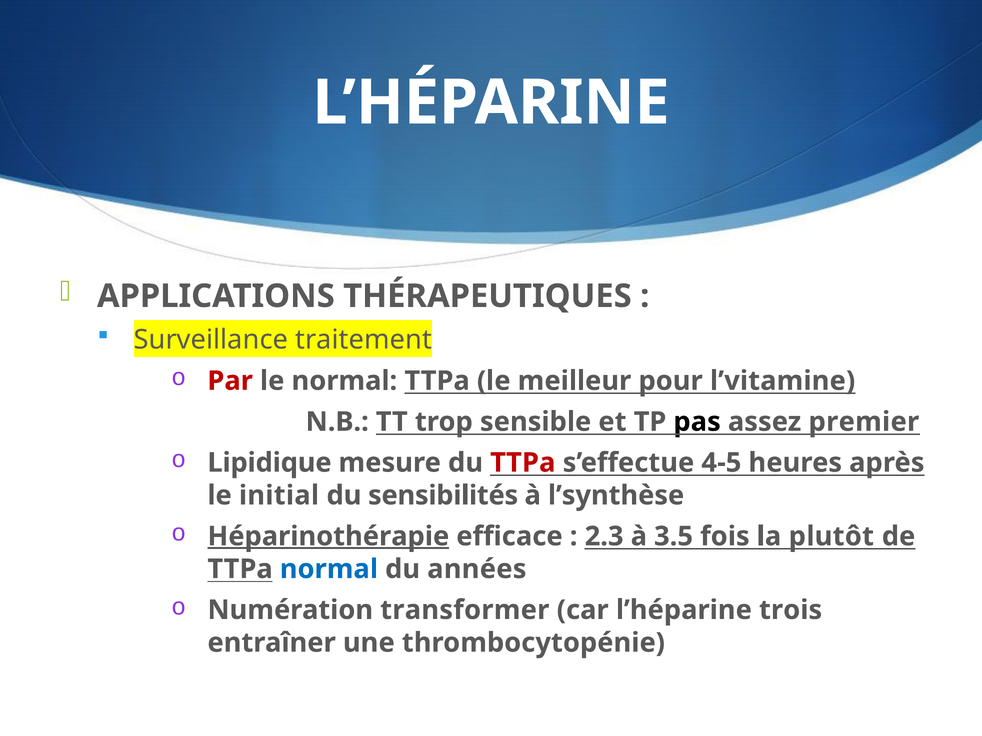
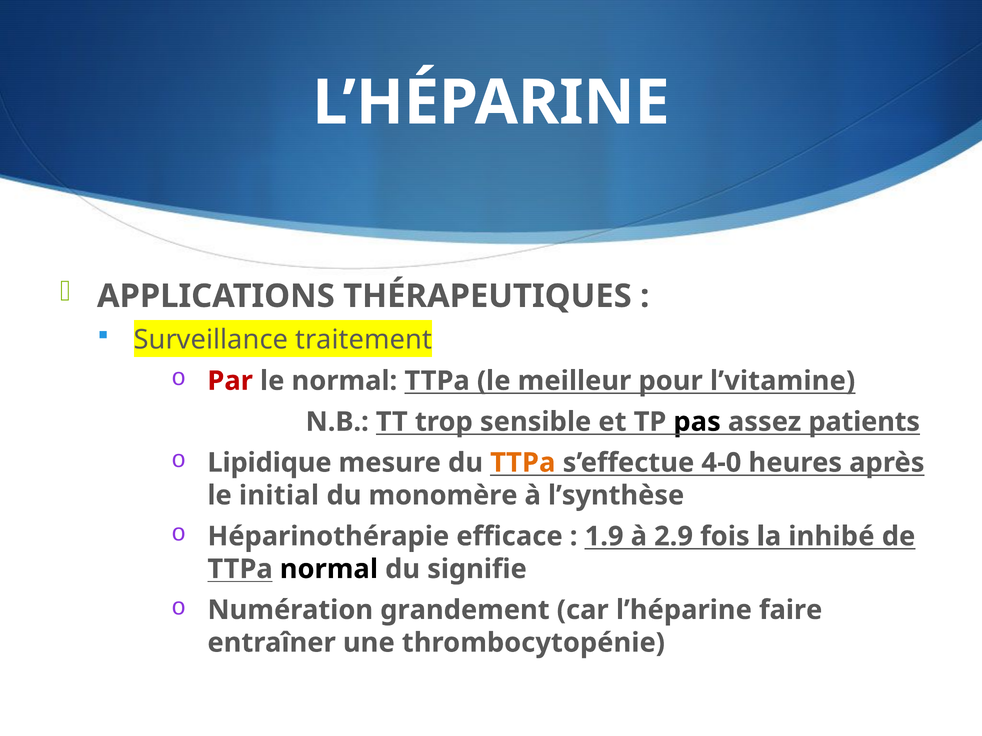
premier: premier -> patients (864, 422)
TTPa colour: red -> orange (523, 463)
4-5: 4-5 -> 4-0 (721, 463)
sensibilités: sensibilités -> monomère (443, 496)
Héparinothérapie underline: present -> none (328, 537)
2.3: 2.3 -> 1.9 (604, 537)
3.5: 3.5 -> 2.9 (674, 537)
plutôt: plutôt -> inhibé (831, 537)
normal colour: blue -> black (329, 569)
années: années -> signifie (477, 569)
transformer: transformer -> grandement (465, 610)
trois: trois -> faire (791, 610)
